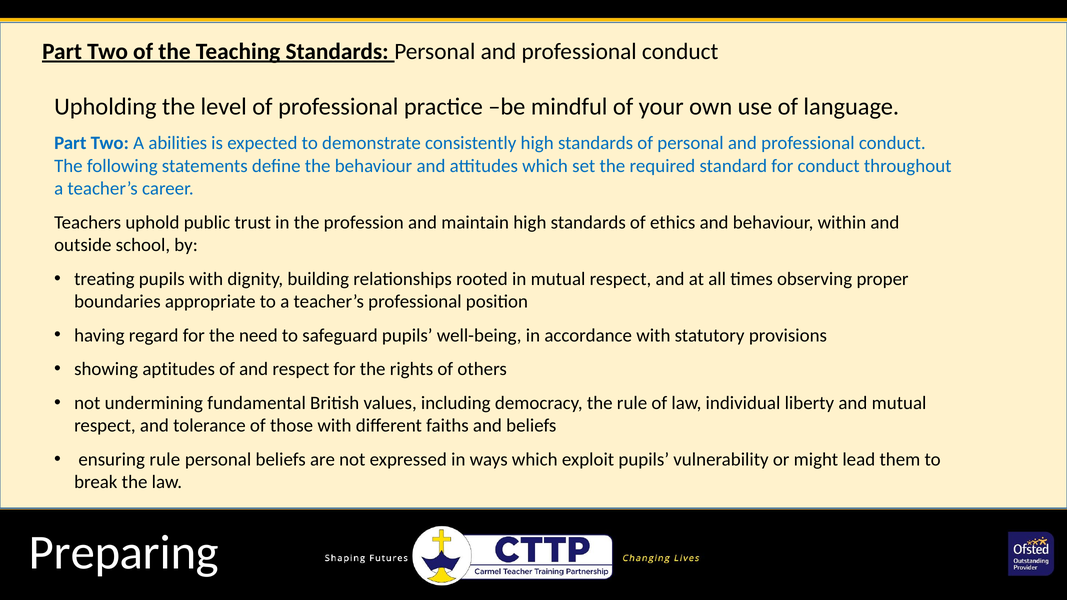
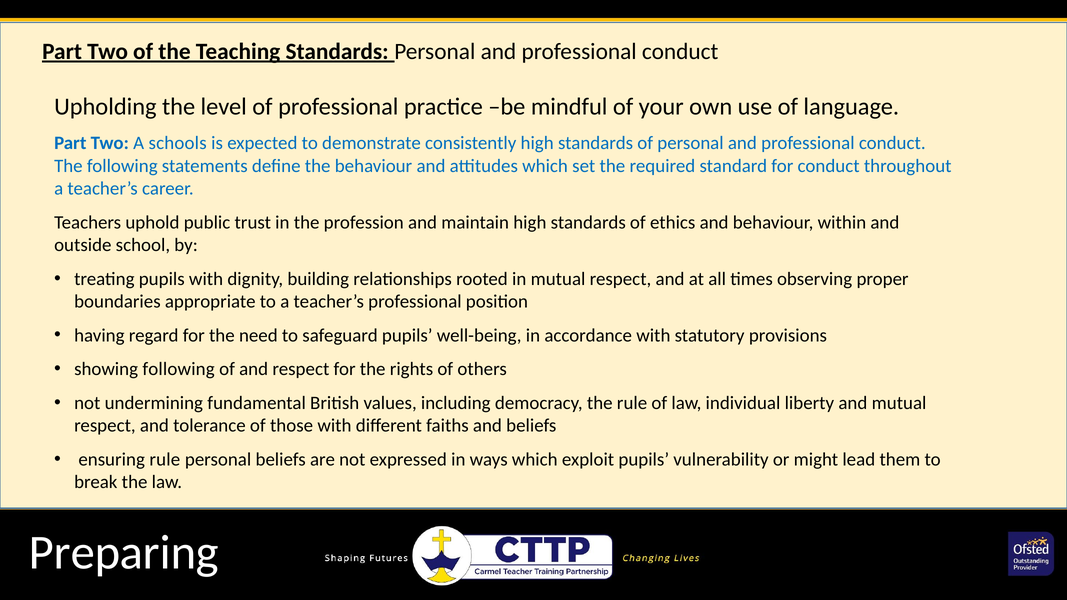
abilities: abilities -> schools (178, 143)
showing aptitudes: aptitudes -> following (179, 369)
